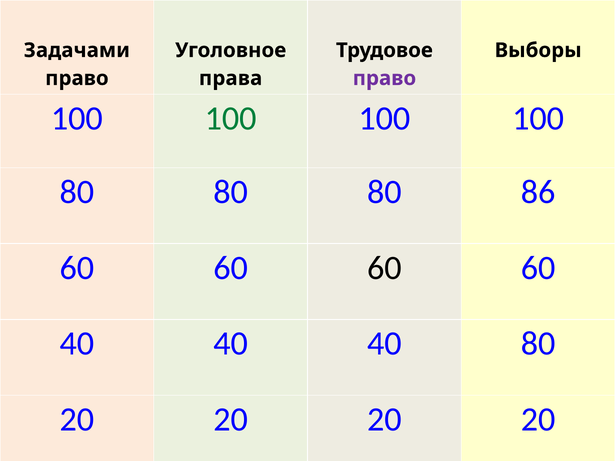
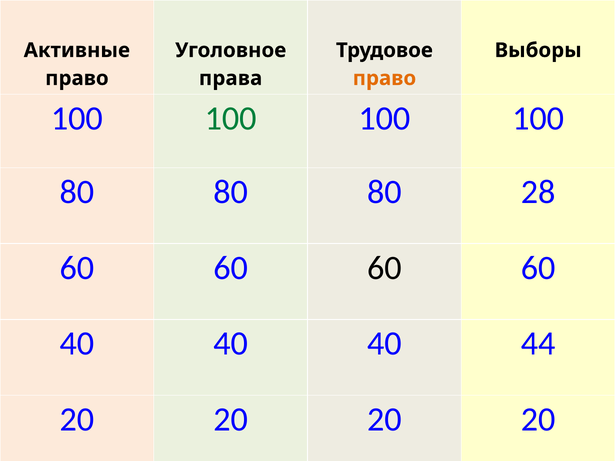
Задачами: Задачами -> Активные (77, 50)
право colour: purple -> orange (384, 78)
86: 86 -> 28 (538, 192)
40 80: 80 -> 44 (538, 344)
